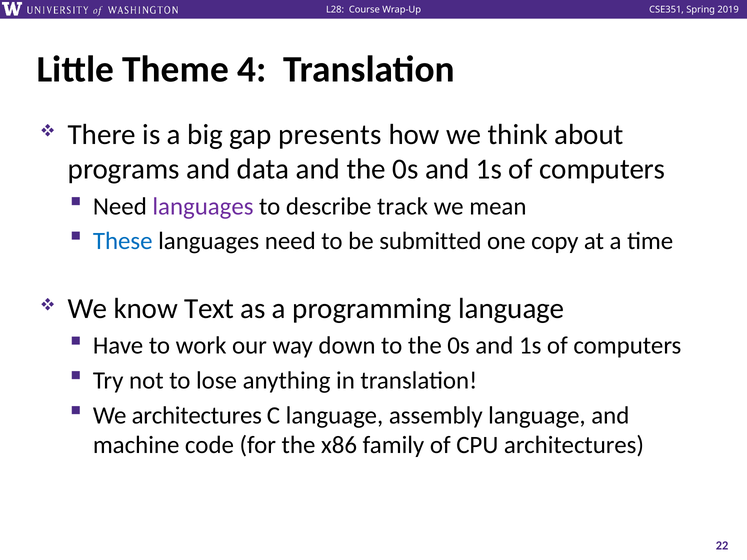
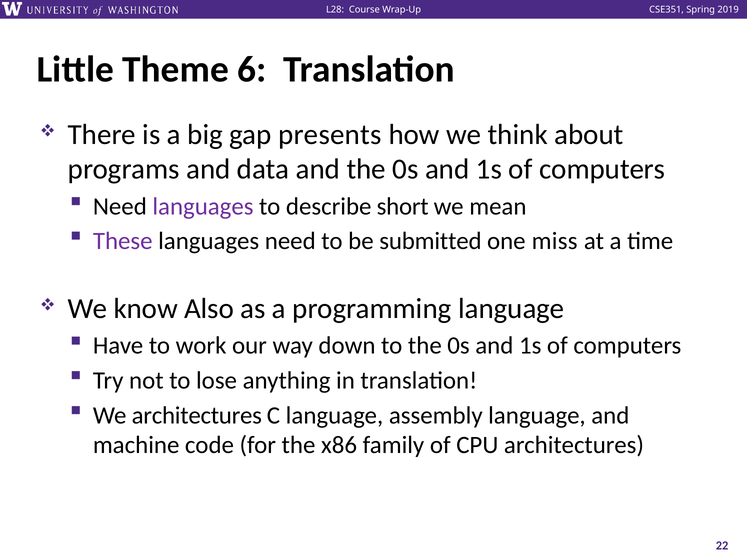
4: 4 -> 6 (252, 69)
track: track -> short (403, 206)
These colour: blue -> purple (123, 241)
copy: copy -> miss (555, 241)
Text: Text -> Also (209, 309)
